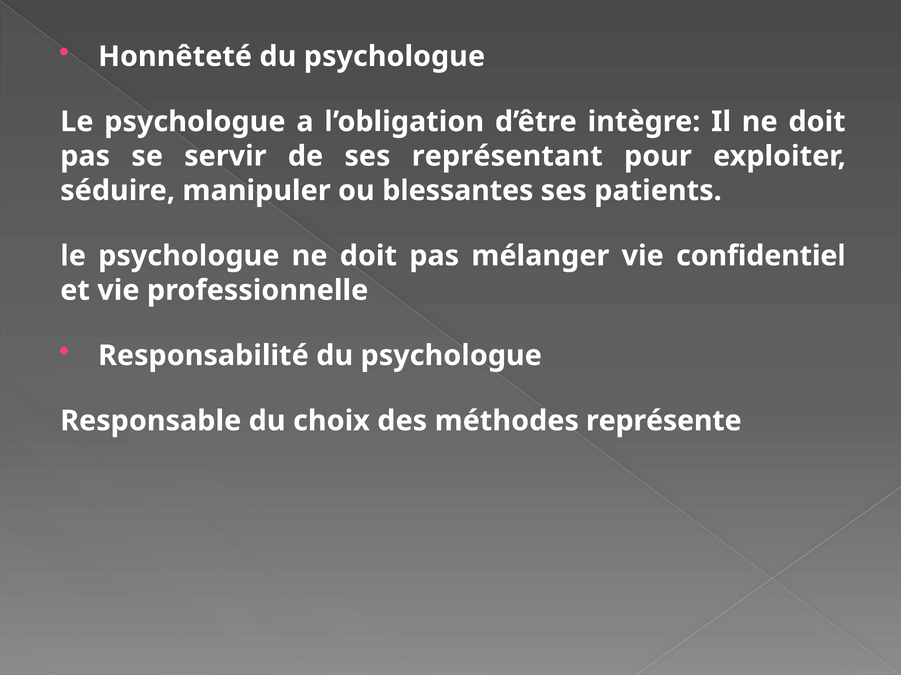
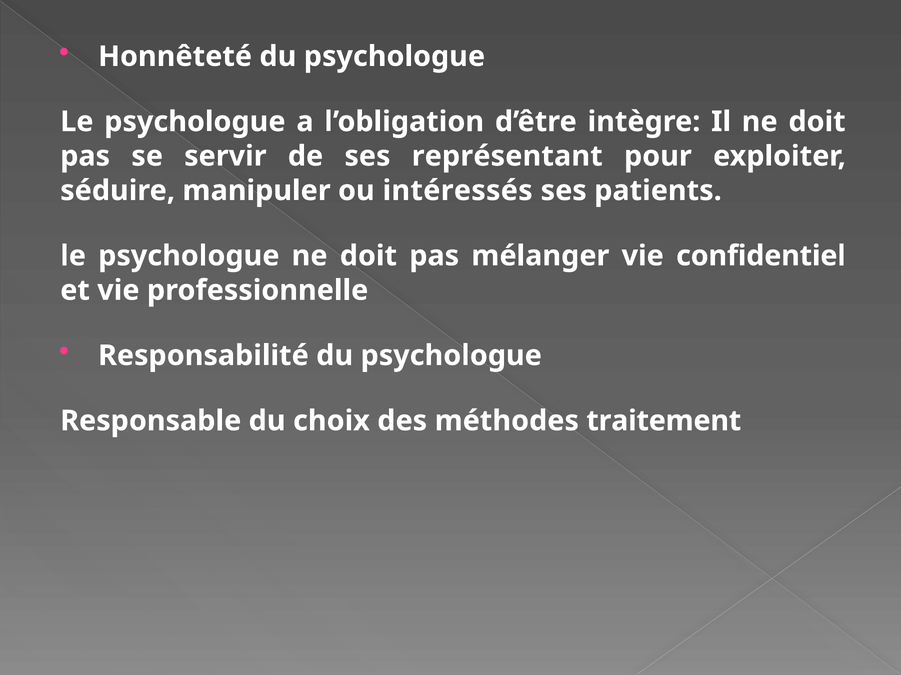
blessantes: blessantes -> intéressés (458, 191)
représente: représente -> traitement (664, 421)
